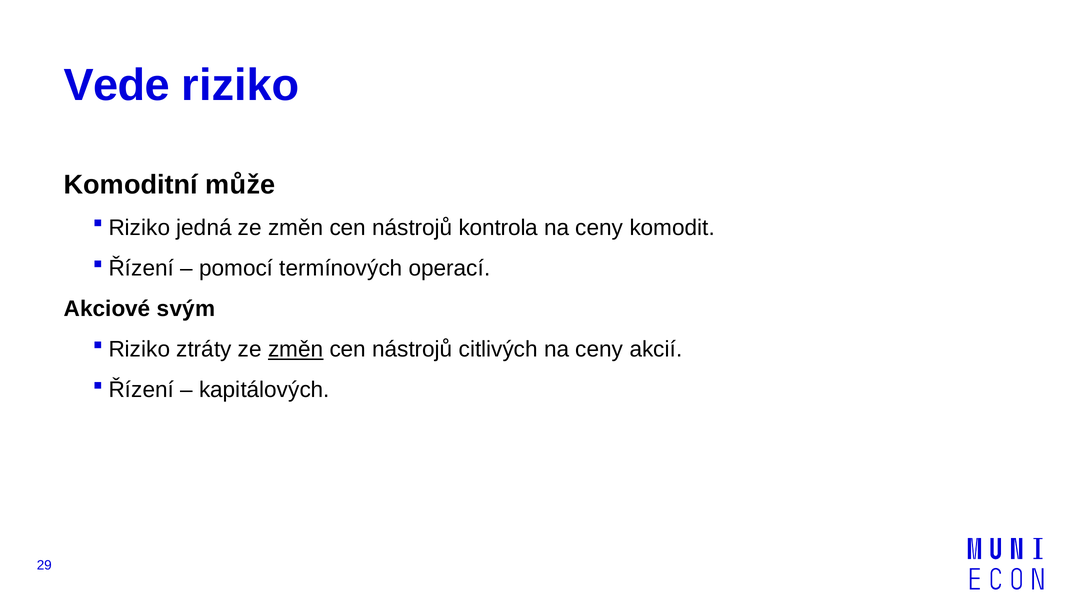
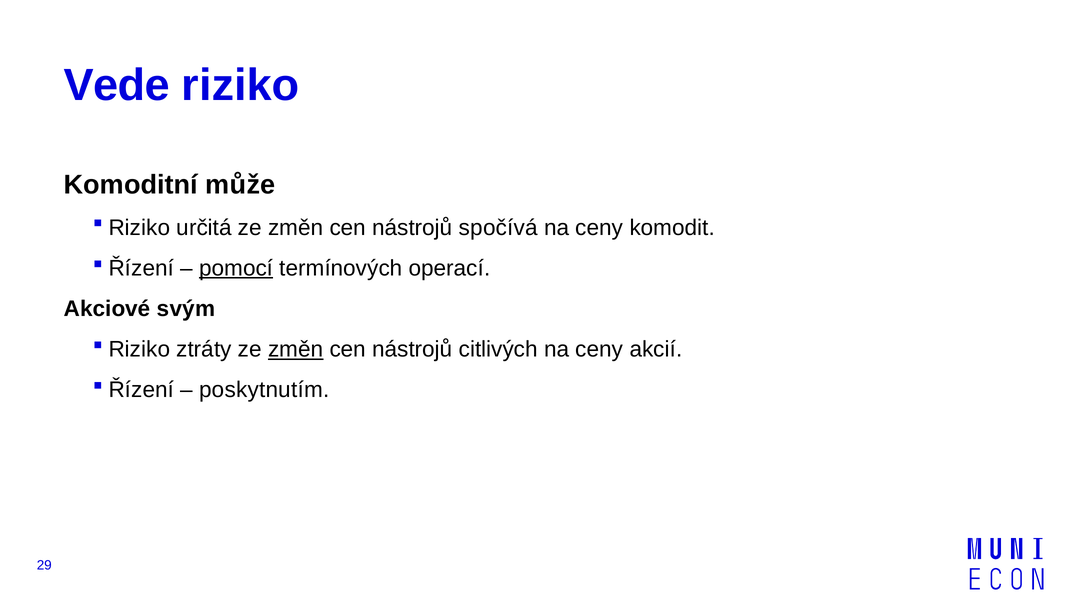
jedná: jedná -> určitá (204, 228)
kontrola: kontrola -> spočívá (498, 228)
pomocí underline: none -> present (236, 268)
kapitálových: kapitálových -> poskytnutím (264, 390)
